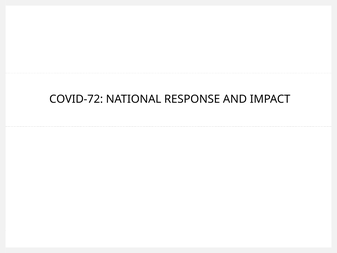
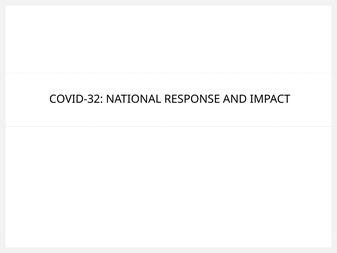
COVID-72: COVID-72 -> COVID-32 (76, 99)
